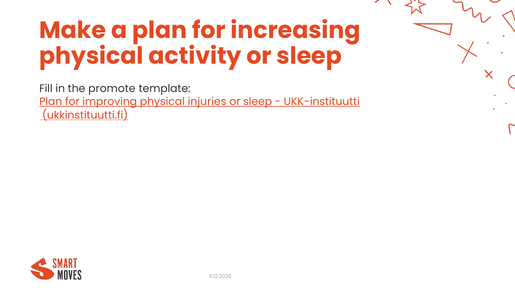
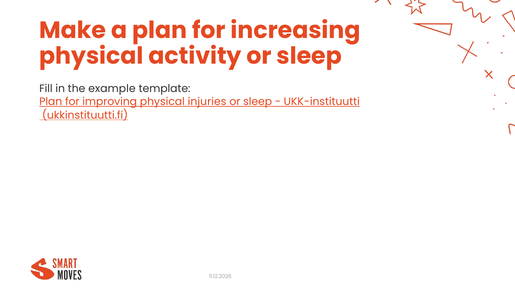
promote: promote -> example (112, 89)
